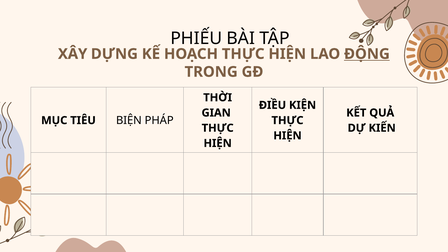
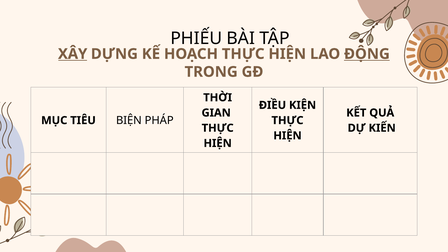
XÂY underline: none -> present (73, 54)
